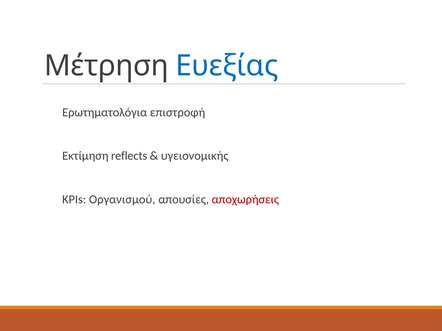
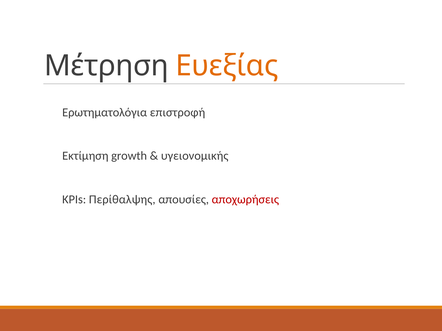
Ευεξίας colour: blue -> orange (227, 66)
reflects: reflects -> growth (129, 156)
Οργανισμού: Οργανισμού -> Περίθαλψης (122, 200)
